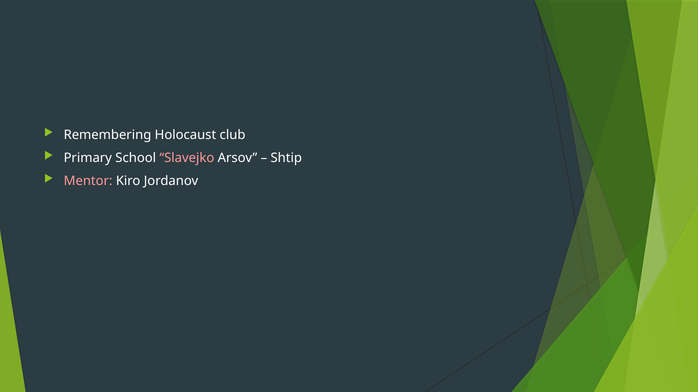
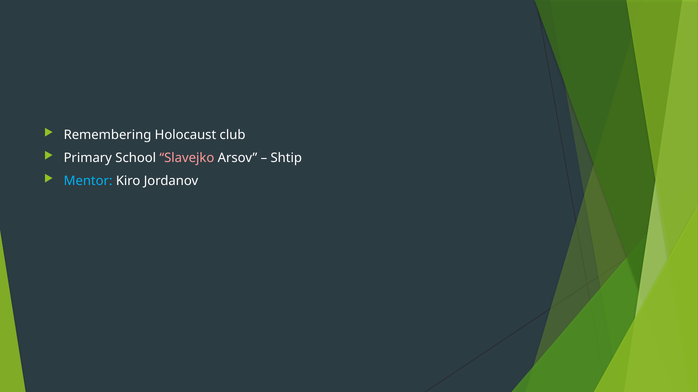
Mentor colour: pink -> light blue (88, 181)
